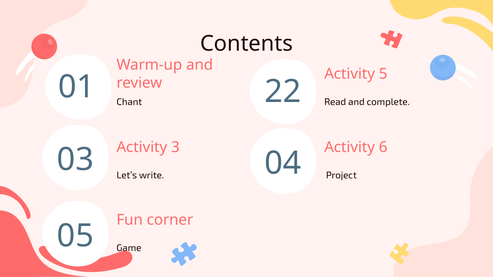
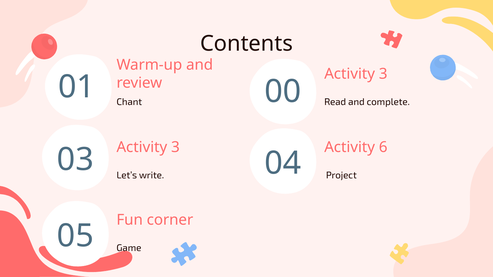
5: 5 -> 3 (383, 74)
22: 22 -> 00 (283, 92)
